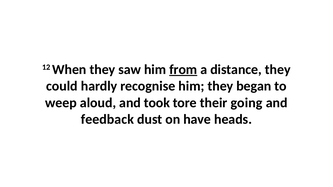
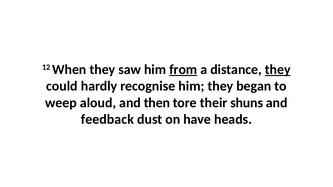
they underline: none -> present (278, 70)
took: took -> then (157, 103)
going: going -> shuns (247, 103)
